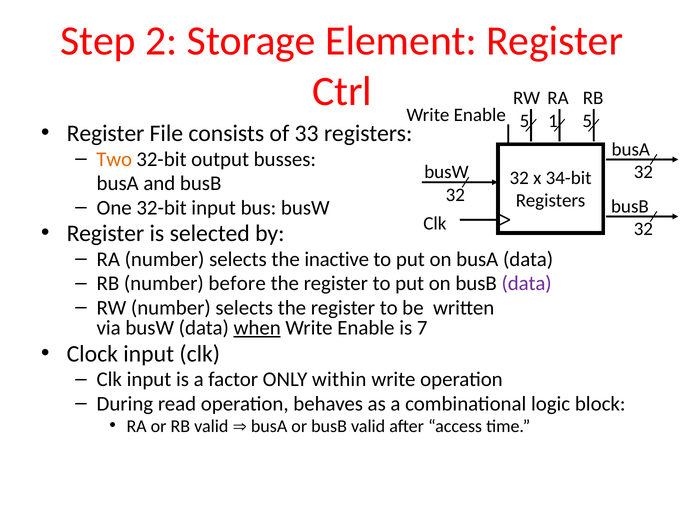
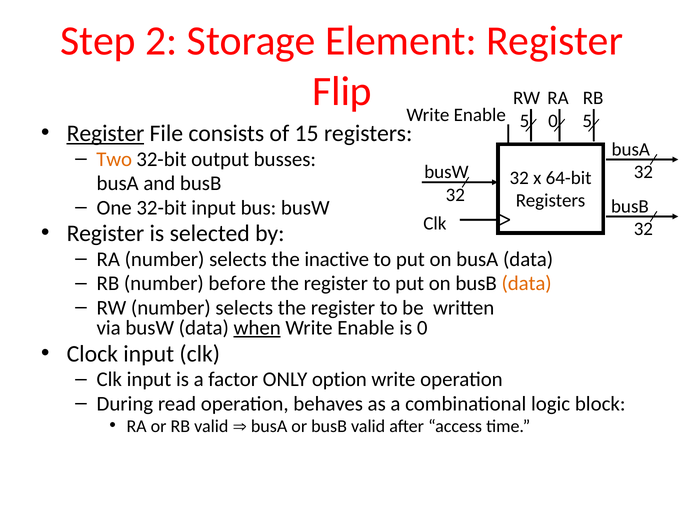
Ctrl: Ctrl -> Flip (342, 91)
5 1: 1 -> 0 (553, 121)
Register underline: none -> present (106, 133)
33: 33 -> 15 (307, 133)
34-bit: 34-bit -> 64-bit (569, 178)
data colour: purple -> orange (527, 284)
is 7: 7 -> 0 (422, 328)
within: within -> option (339, 380)
